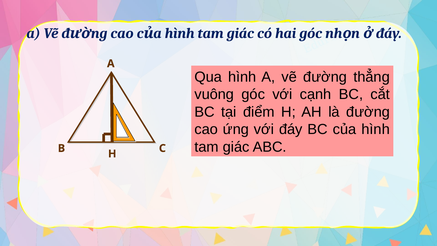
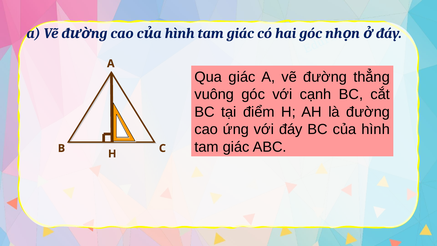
Qua hình: hình -> giác (242, 77)
